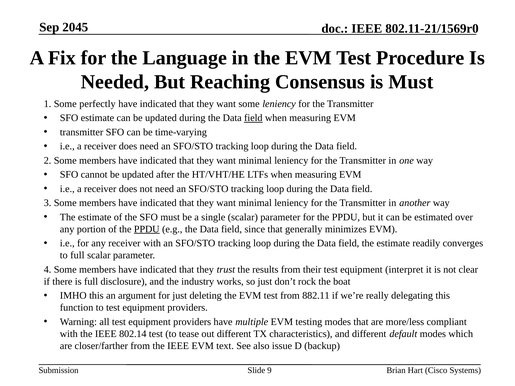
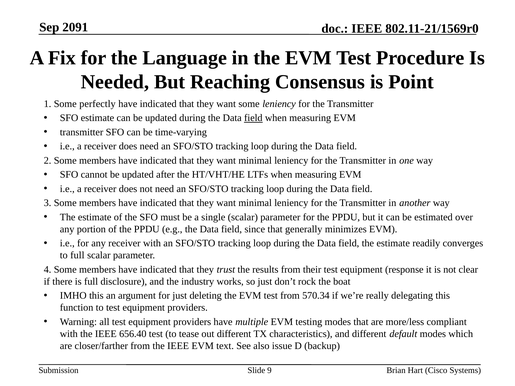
2045: 2045 -> 2091 (75, 27)
is Must: Must -> Point (411, 82)
PPDU underline: present -> none (147, 229)
interpret: interpret -> response (404, 270)
882.11: 882.11 -> 570.34 (316, 296)
802.14: 802.14 -> 656.40 (133, 334)
